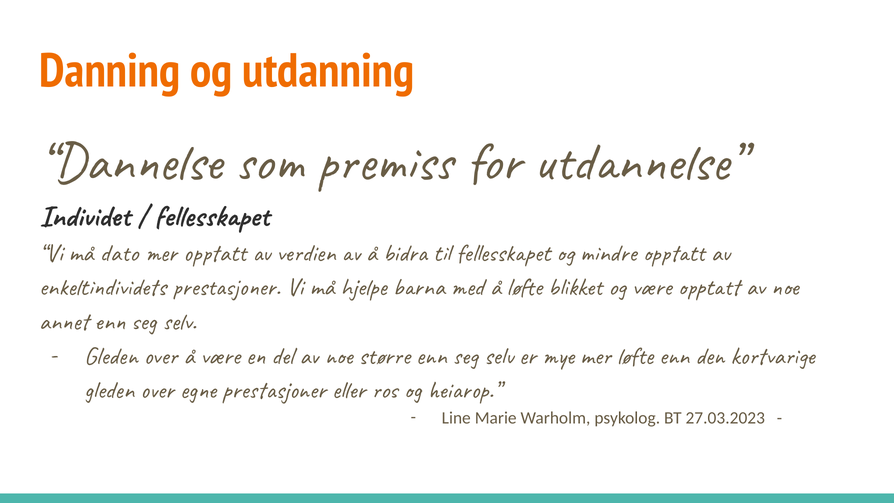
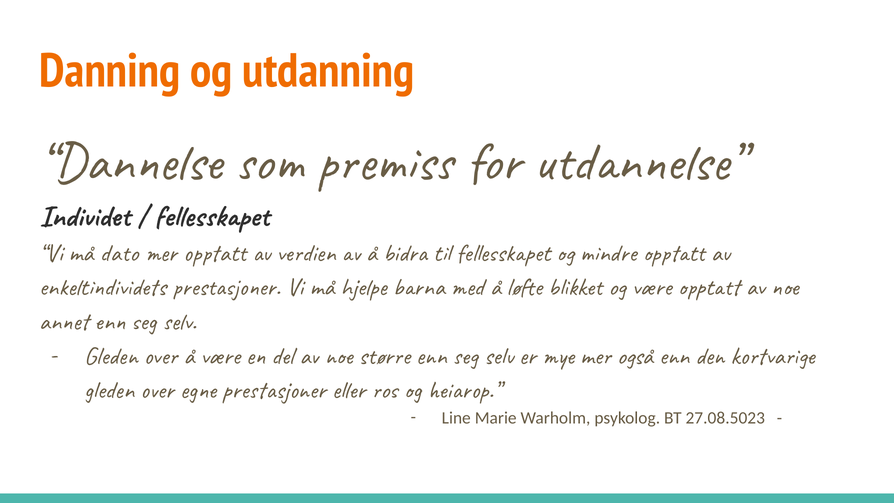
mer løfte: løfte -> også (635, 356)
27.03.2023: 27.03.2023 -> 27.08.5023 (725, 418)
